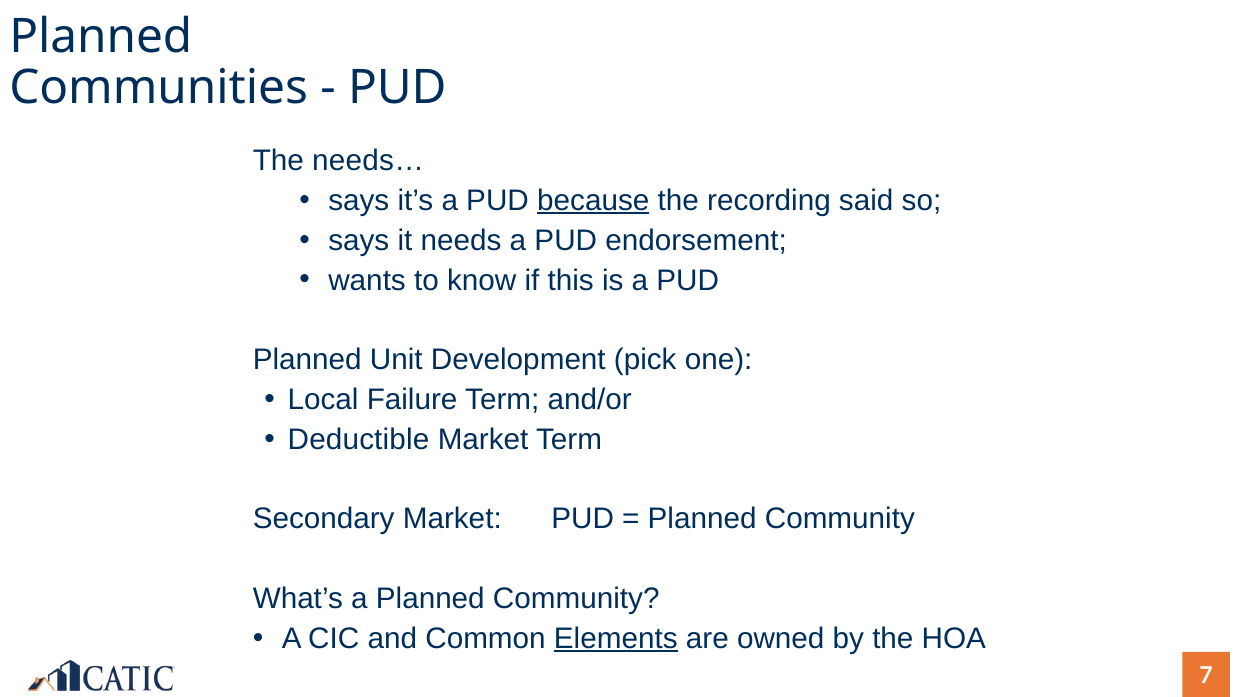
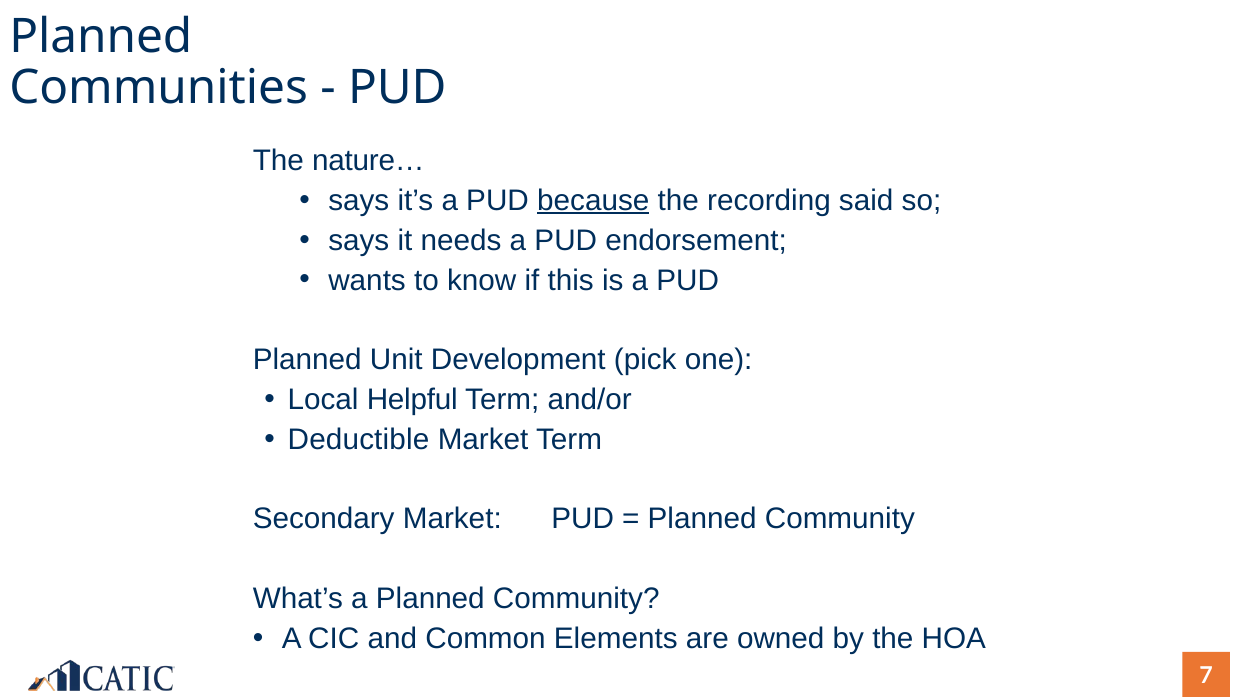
needs…: needs… -> nature… (368, 161)
Failure: Failure -> Helpful (412, 400)
Elements underline: present -> none (616, 638)
